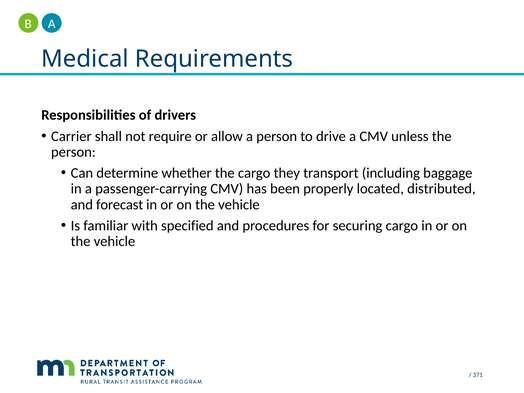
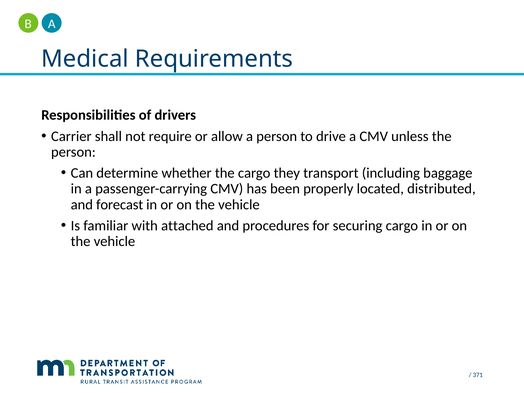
specified: specified -> attached (187, 226)
